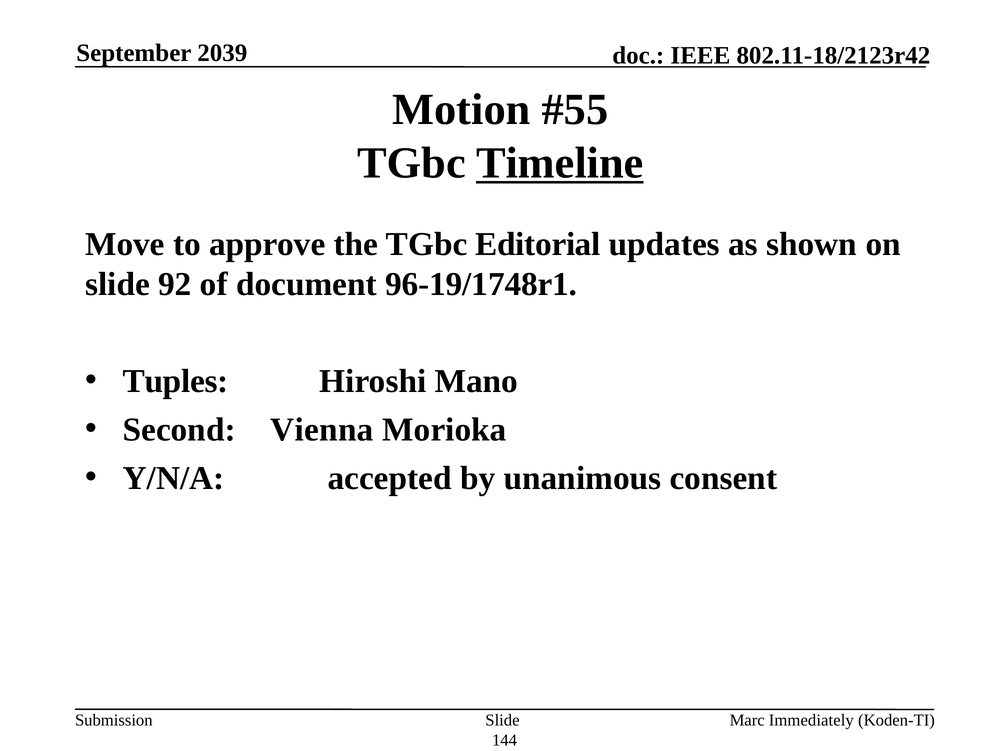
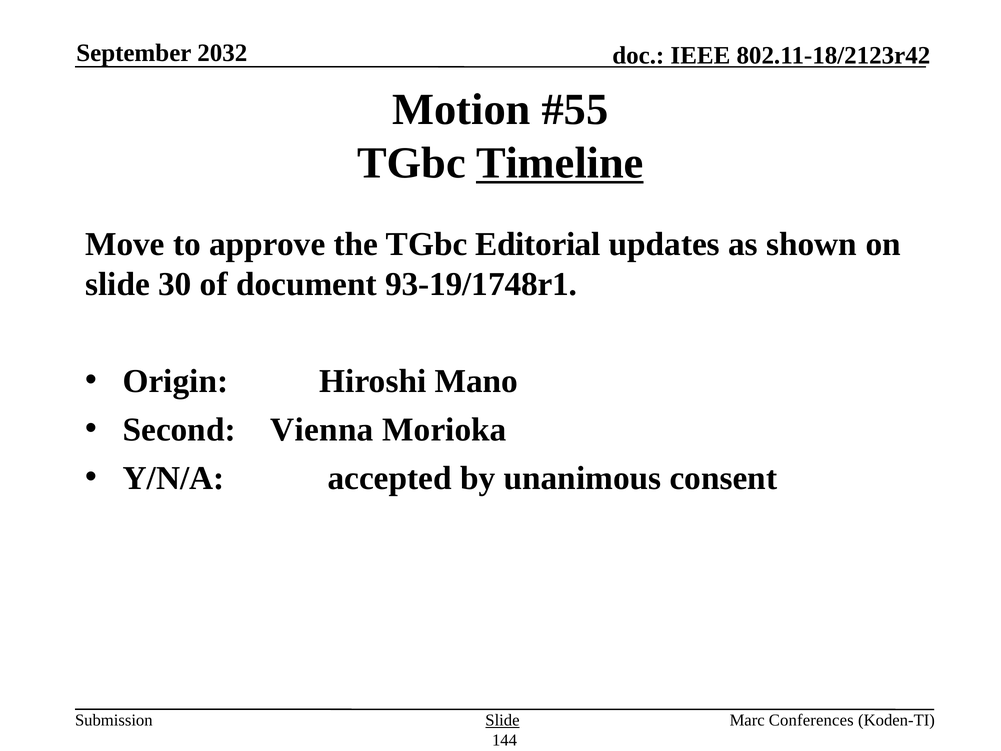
2039: 2039 -> 2032 (222, 53)
92: 92 -> 30 (175, 284)
96-19/1748r1: 96-19/1748r1 -> 93-19/1748r1 (481, 284)
Tuples: Tuples -> Origin (175, 381)
Slide underline: none -> present (502, 720)
Immediately: Immediately -> Conferences (811, 720)
